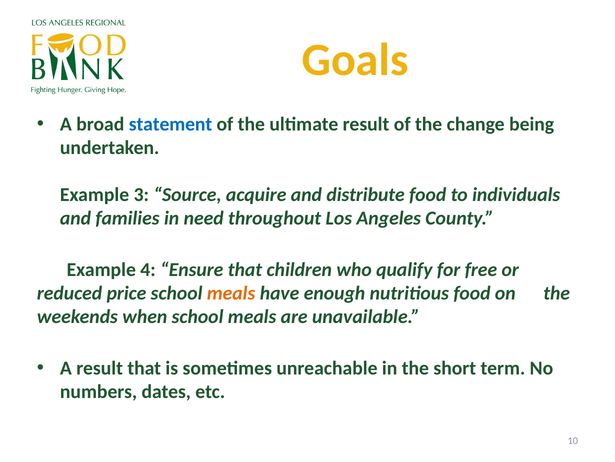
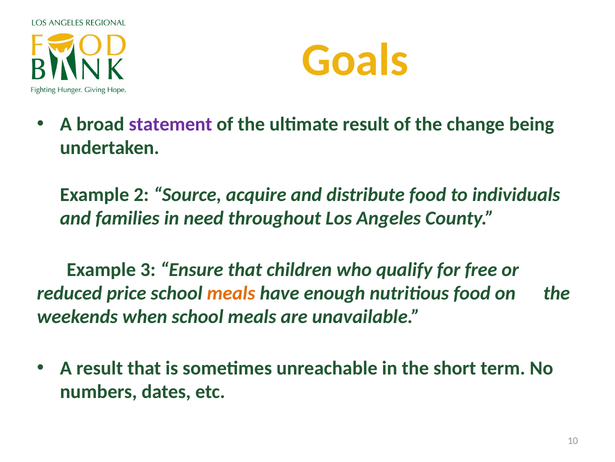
statement colour: blue -> purple (171, 124)
3: 3 -> 2 (141, 195)
4: 4 -> 3 (148, 269)
